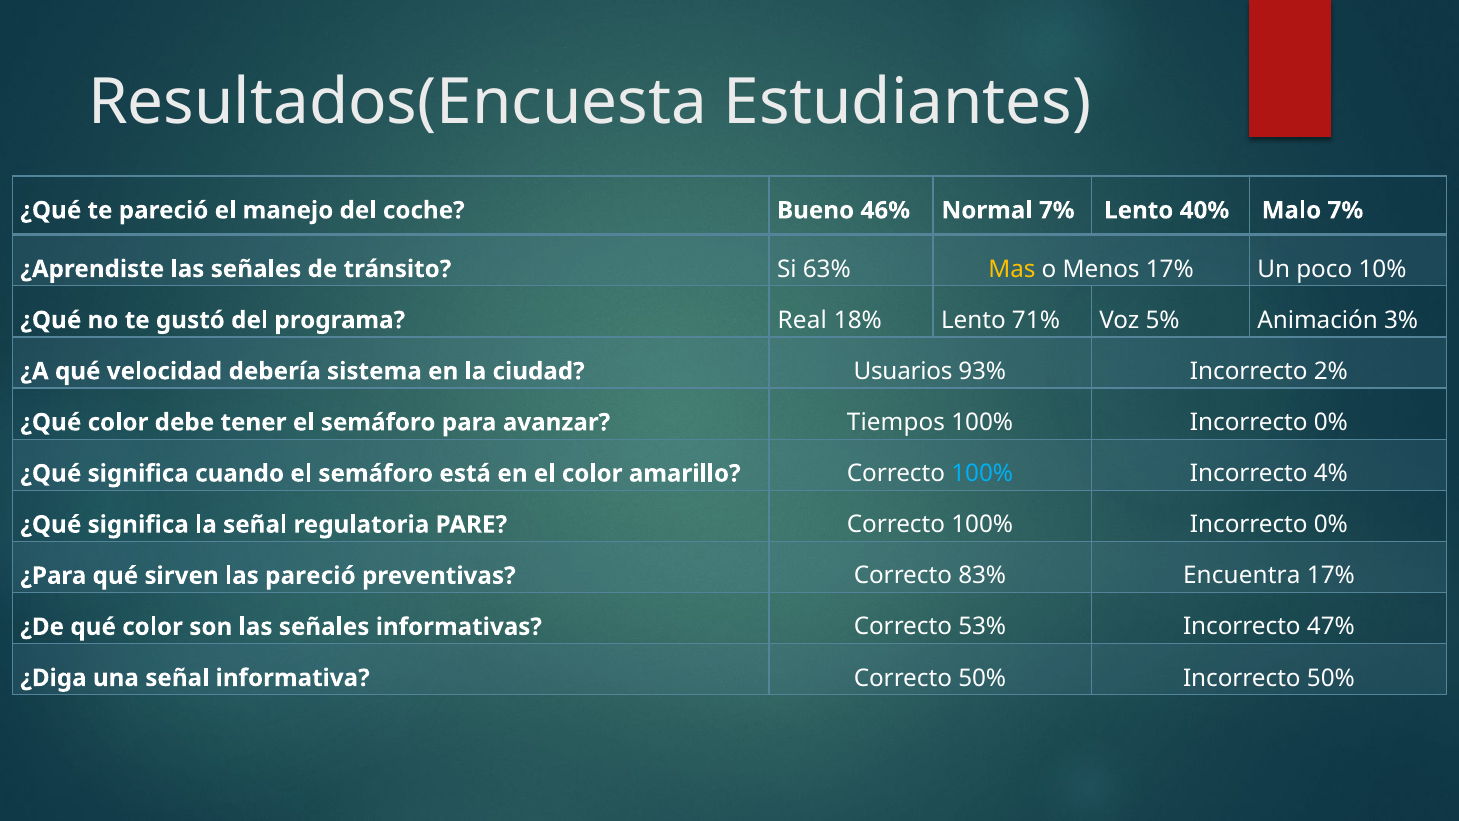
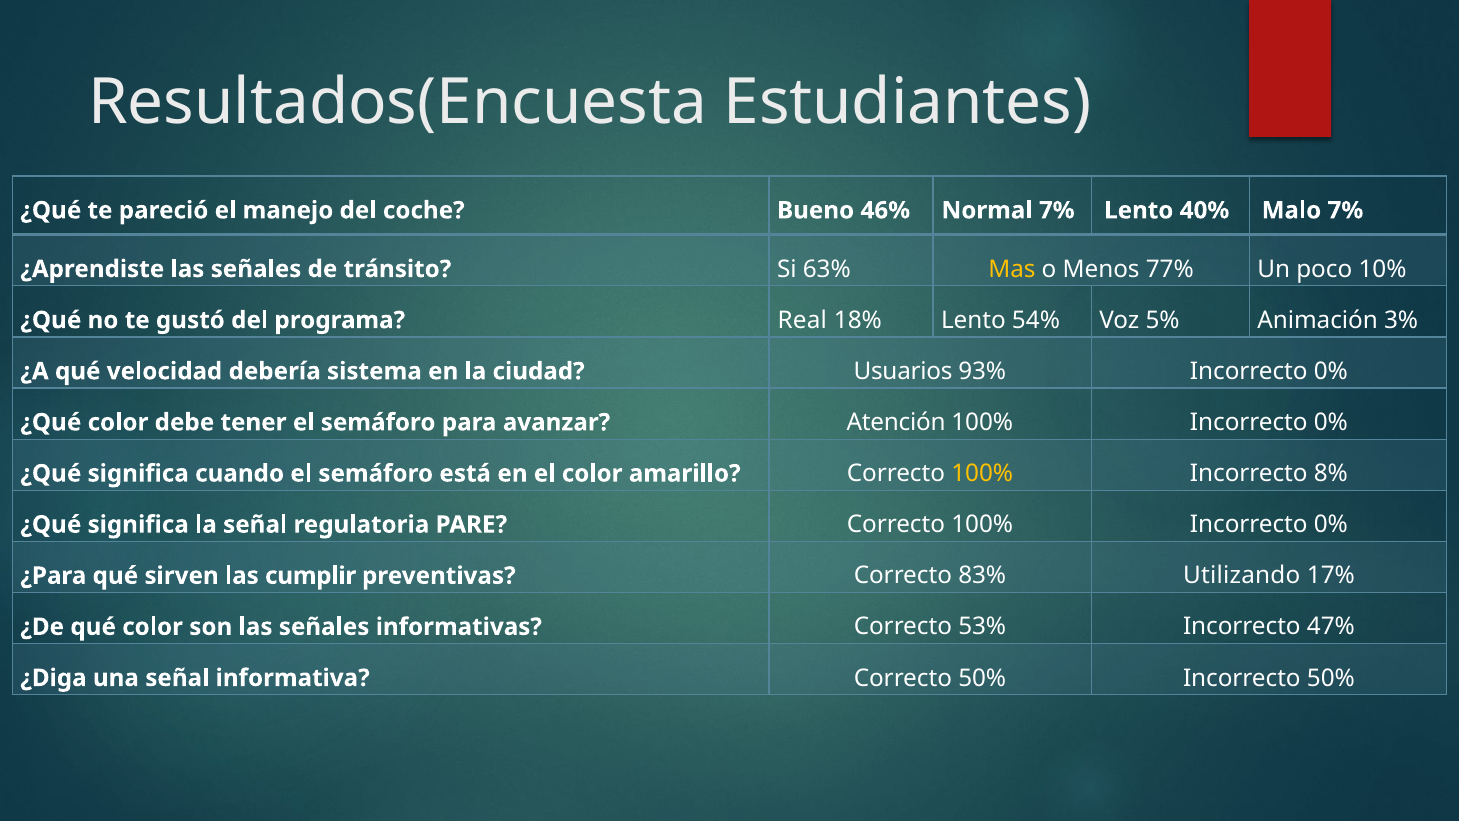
Menos 17%: 17% -> 77% (1170, 269)
71%: 71% -> 54% (1036, 320)
93% Incorrecto 2%: 2% -> 0% (1331, 371)
Tiempos: Tiempos -> Atención (896, 422)
100% colour: light blue -> yellow (982, 473)
4%: 4% -> 8% (1331, 473)
las pareció: pareció -> cumplir (311, 576)
Encuentra: Encuentra -> Utilizando (1242, 576)
